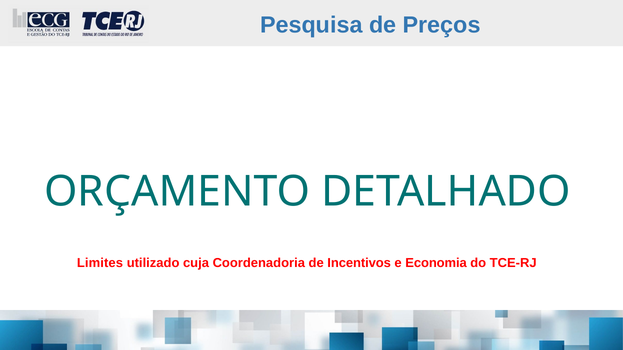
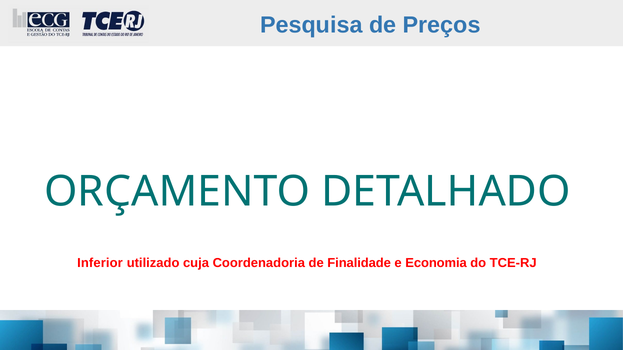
Limites: Limites -> Inferior (100, 263)
Incentivos: Incentivos -> Finalidade (359, 263)
